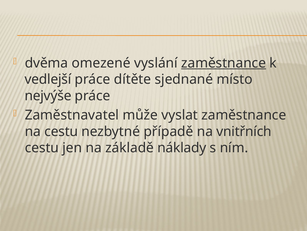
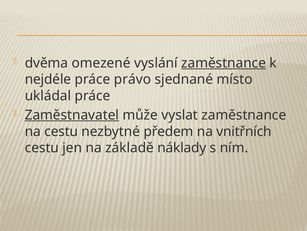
vedlejší: vedlejší -> nejdéle (48, 79)
dítěte: dítěte -> právo (132, 79)
nejvýše: nejvýše -> ukládal (48, 96)
Zaměstnavatel underline: none -> present (72, 115)
případě: případě -> předem (168, 131)
